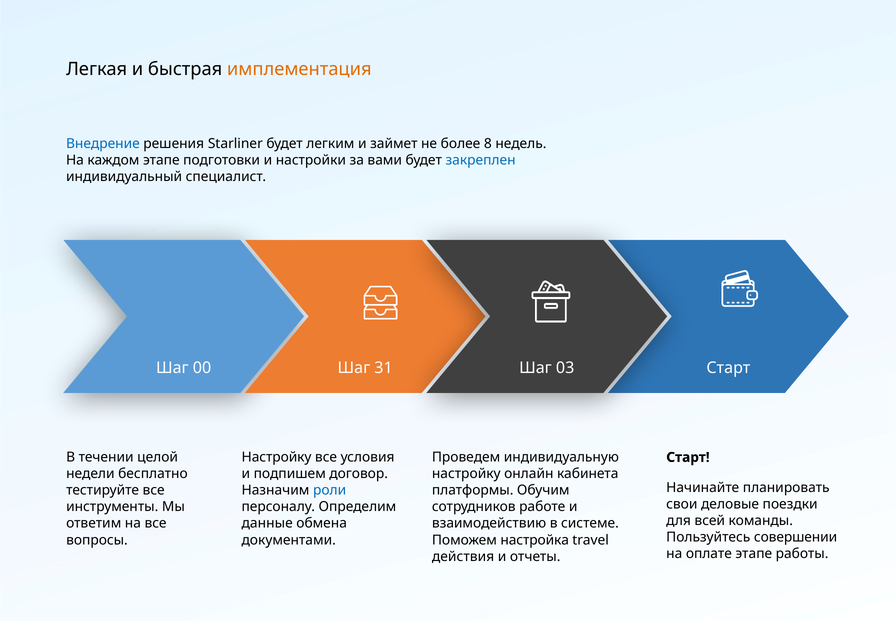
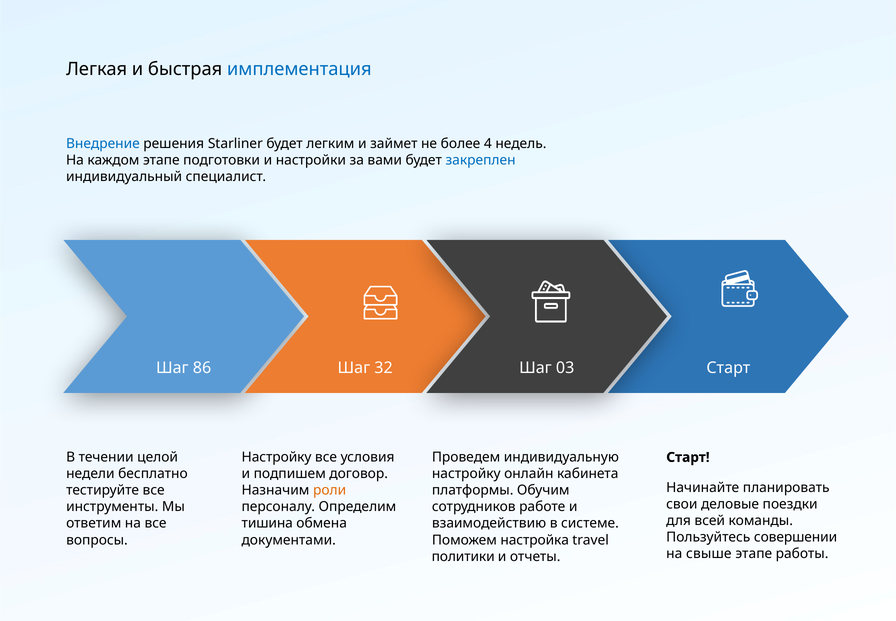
имплементация colour: orange -> blue (299, 69)
8: 8 -> 4 (488, 143)
00: 00 -> 86 (202, 367)
31: 31 -> 32 (384, 367)
роли colour: blue -> orange (330, 490)
данные: данные -> тишина (267, 523)
оплате: оплате -> свыше (709, 553)
действия: действия -> политики (463, 556)
